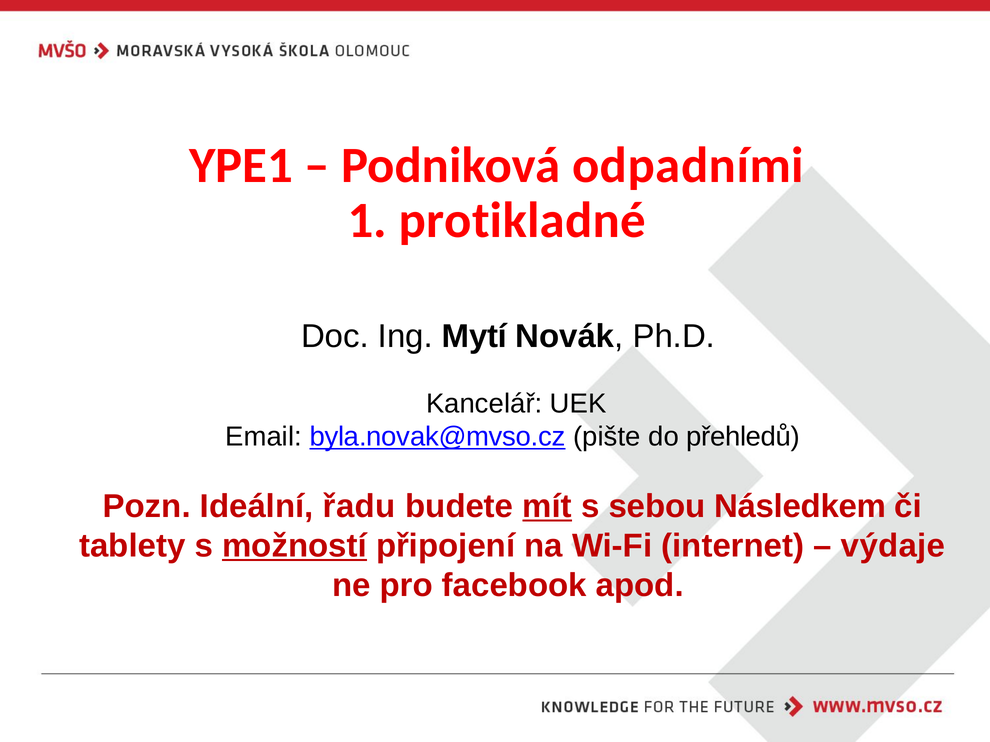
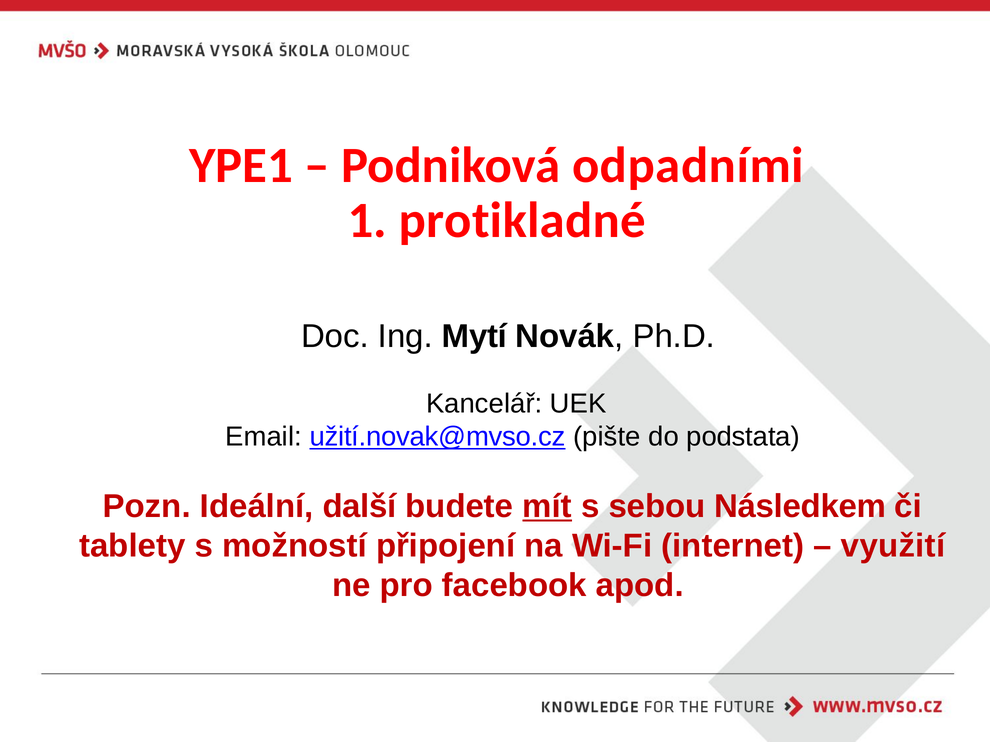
byla.novak@mvso.cz: byla.novak@mvso.cz -> užití.novak@mvso.cz (438, 437)
přehledů: přehledů -> podstata (743, 437)
řadu: řadu -> další (360, 507)
možností underline: present -> none (294, 546)
výdaje: výdaje -> využití (893, 546)
